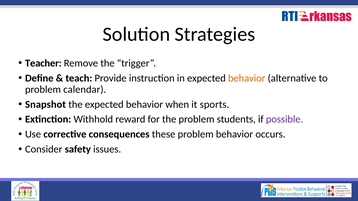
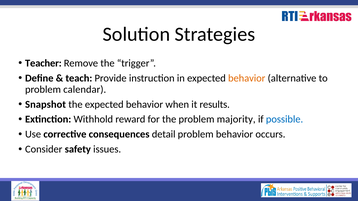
sports: sports -> results (215, 105)
students: students -> majority (236, 120)
possible colour: purple -> blue (285, 120)
these: these -> detail (164, 135)
